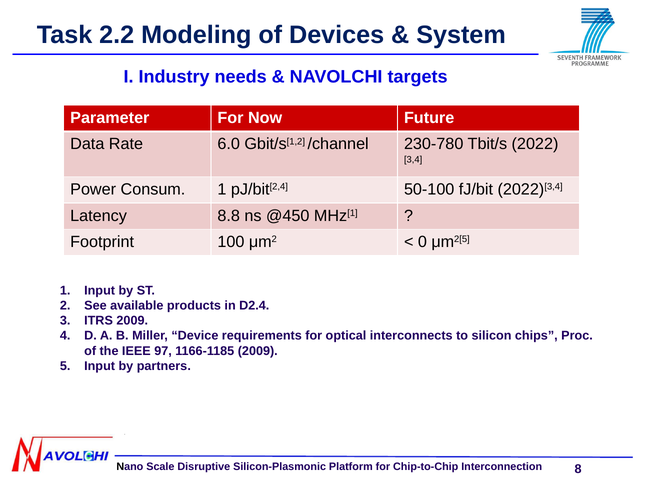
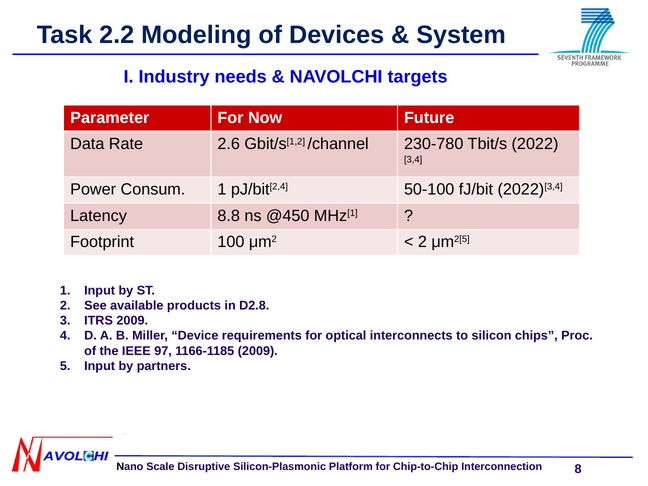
6.0: 6.0 -> 2.6 (229, 144)
0: 0 -> 2 (422, 242)
D2.4: D2.4 -> D2.8 (254, 306)
